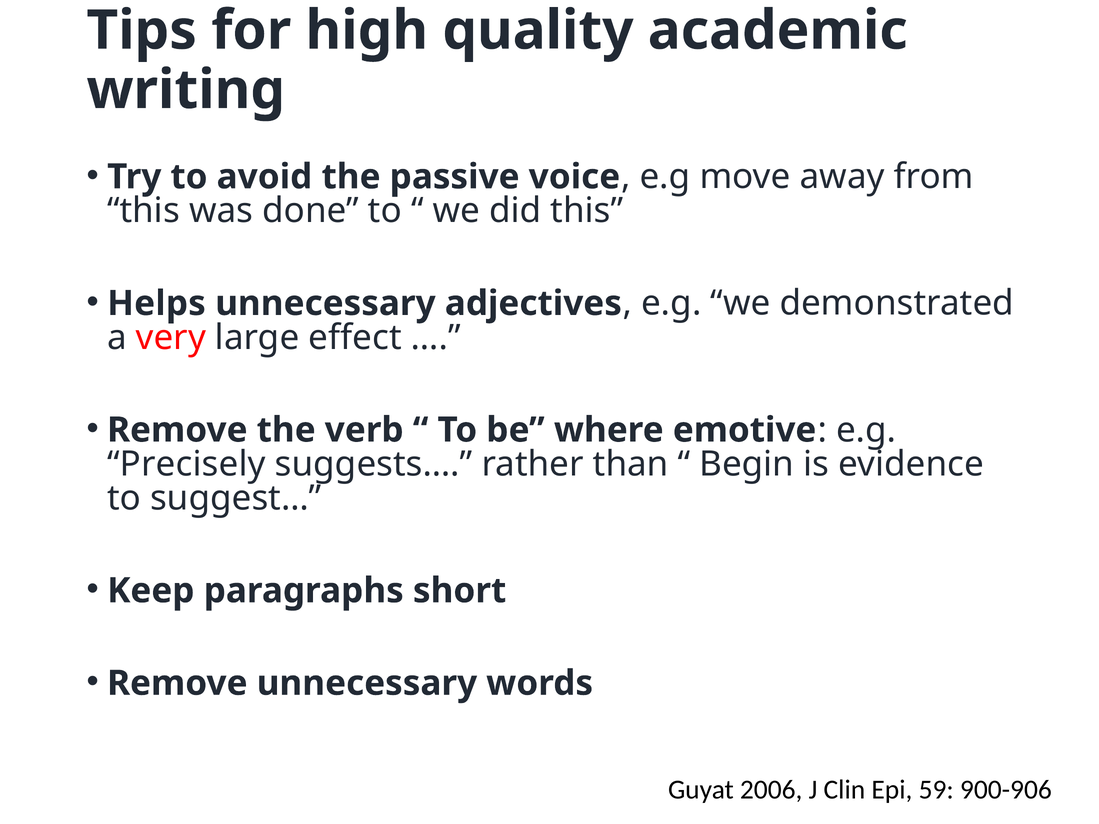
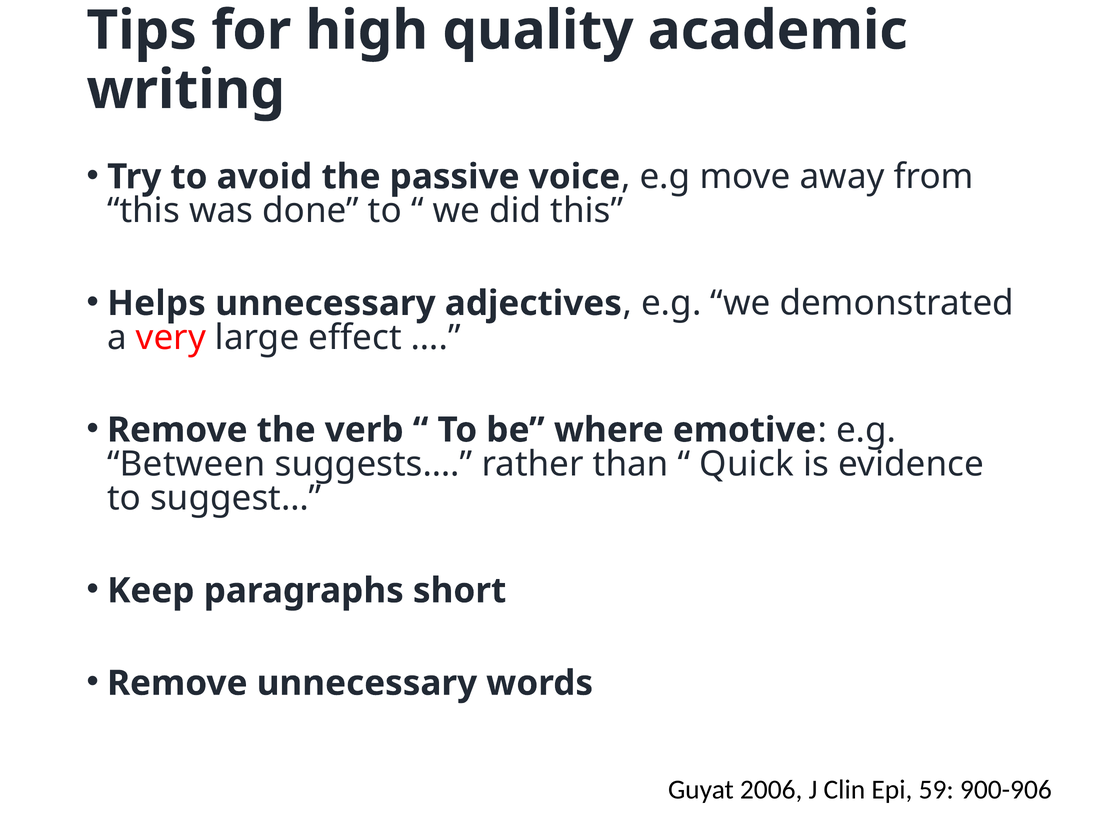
Precisely: Precisely -> Between (186, 464)
Begin: Begin -> Quick (747, 464)
